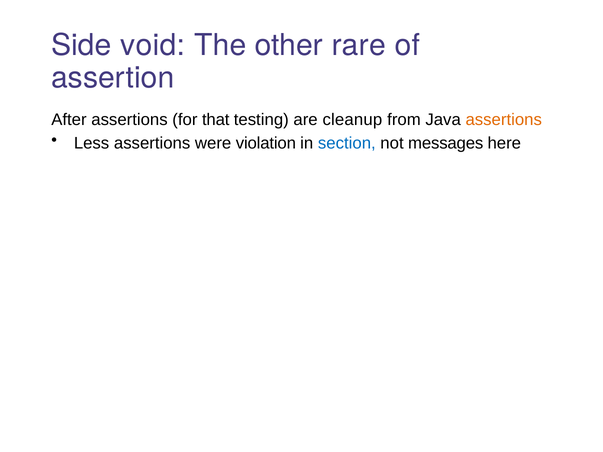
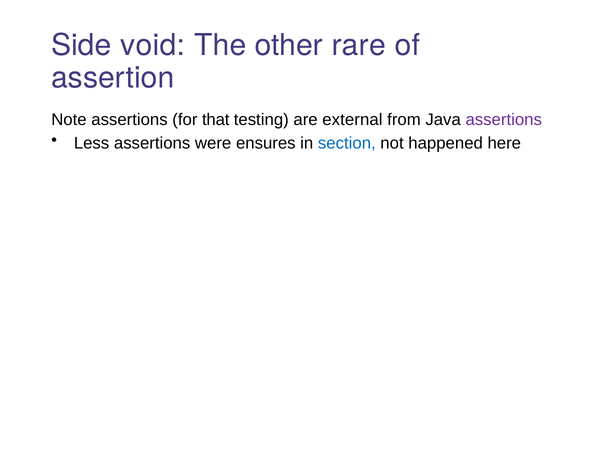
After: After -> Note (69, 120)
cleanup: cleanup -> external (352, 120)
assertions colour: orange -> purple (504, 120)
violation: violation -> ensures (266, 143)
messages: messages -> happened (446, 143)
